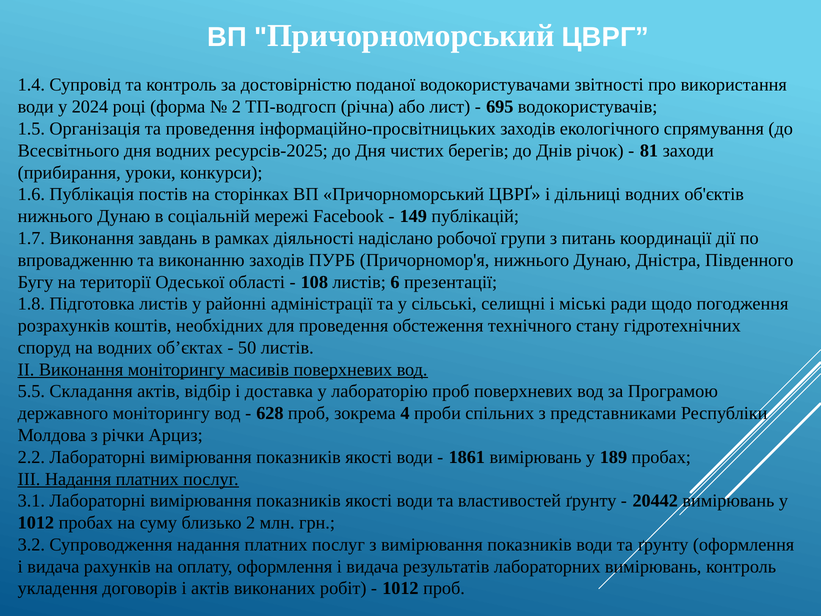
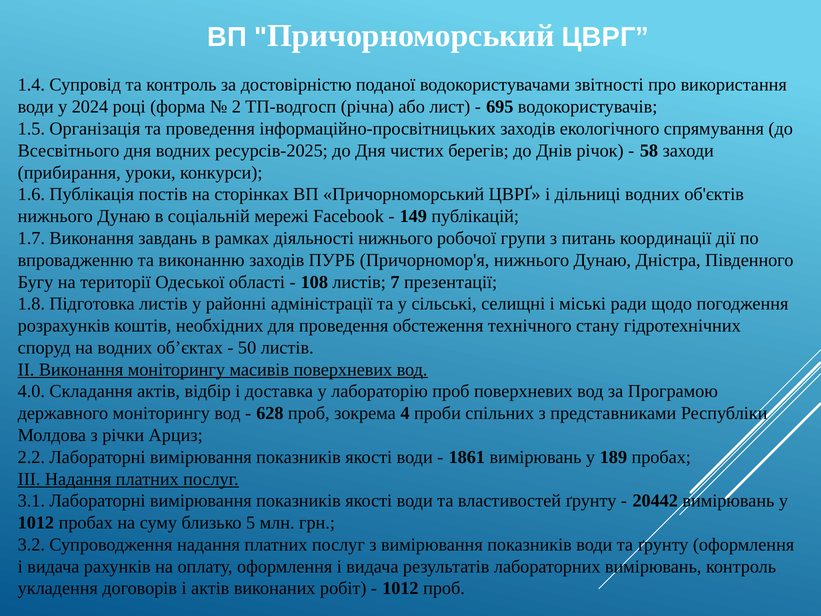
81: 81 -> 58 (649, 151)
діяльності надіслано: надіслано -> нижнього (396, 238)
6: 6 -> 7 (395, 282)
5.5: 5.5 -> 4.0 (31, 391)
близько 2: 2 -> 5 (251, 523)
